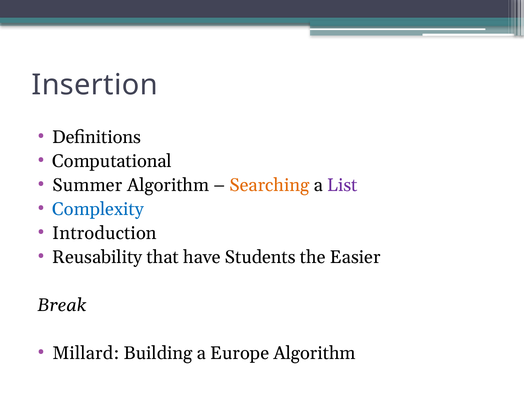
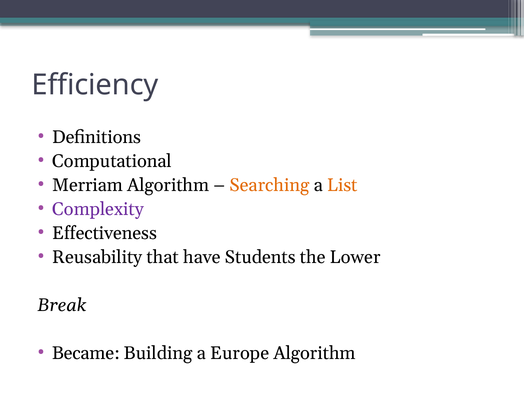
Insertion: Insertion -> Efficiency (95, 85)
Summer: Summer -> Merriam (88, 185)
List colour: purple -> orange (342, 185)
Complexity colour: blue -> purple (98, 209)
Introduction: Introduction -> Effectiveness (105, 233)
Easier: Easier -> Lower (355, 257)
Millard: Millard -> Became (86, 353)
